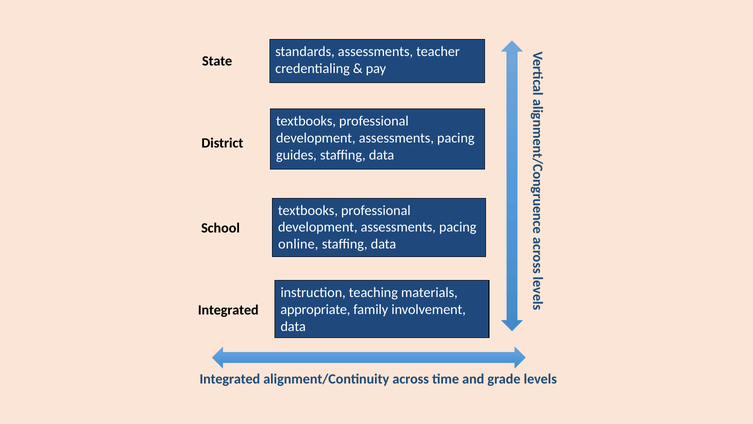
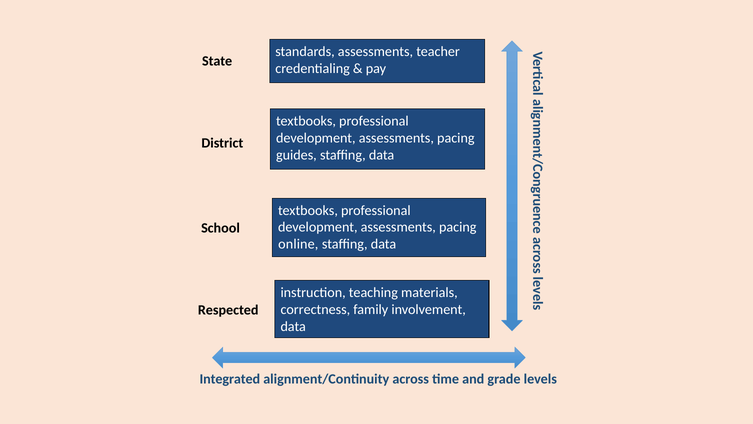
appropriate: appropriate -> correctness (315, 309)
Integrated: Integrated -> Respected (228, 310)
